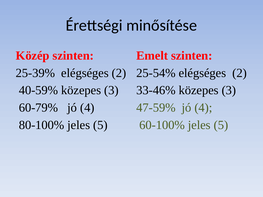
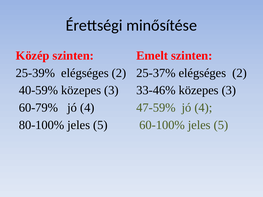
25-54%: 25-54% -> 25-37% (156, 73)
